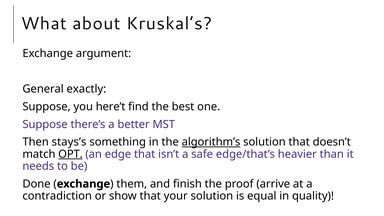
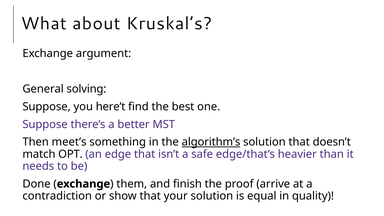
exactly: exactly -> solving (86, 89)
stays’s: stays’s -> meet’s (69, 142)
OPT underline: present -> none (70, 154)
